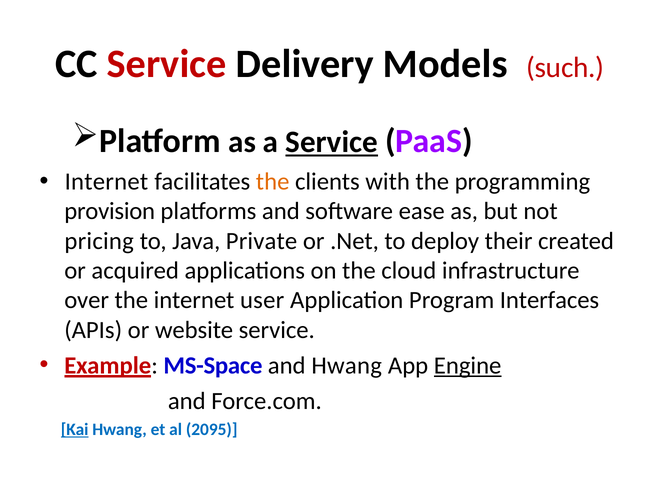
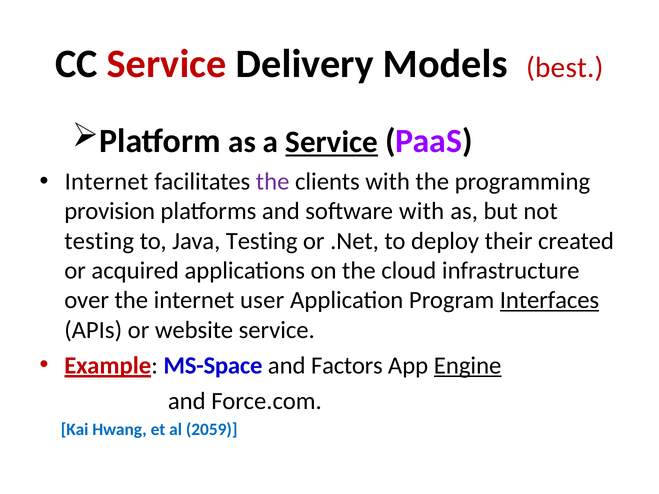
such: such -> best (565, 67)
the colour: orange -> purple (273, 182)
software ease: ease -> with (422, 211)
pricing: pricing -> testing (99, 241)
Java Private: Private -> Testing (262, 241)
Interfaces underline: none -> present (549, 300)
and Hwang: Hwang -> Factors (347, 366)
Kai underline: present -> none (75, 430)
2095: 2095 -> 2059 (212, 430)
